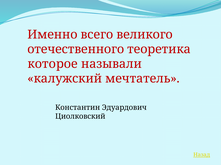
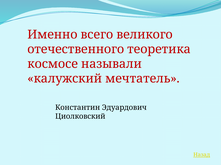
которое: которое -> космосе (53, 64)
